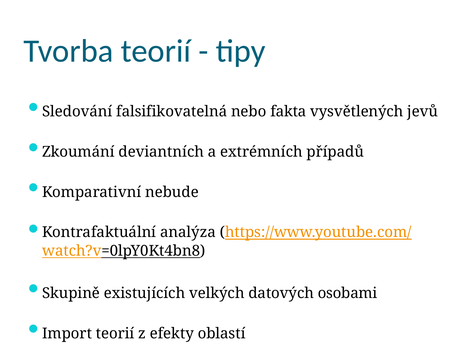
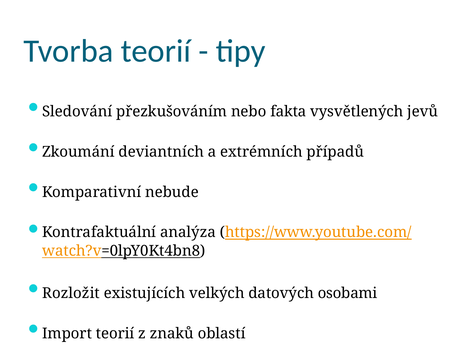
falsifikovatelná: falsifikovatelná -> přezkušováním (172, 112)
Skupině: Skupině -> Rozložit (71, 293)
efekty: efekty -> znaků (172, 333)
